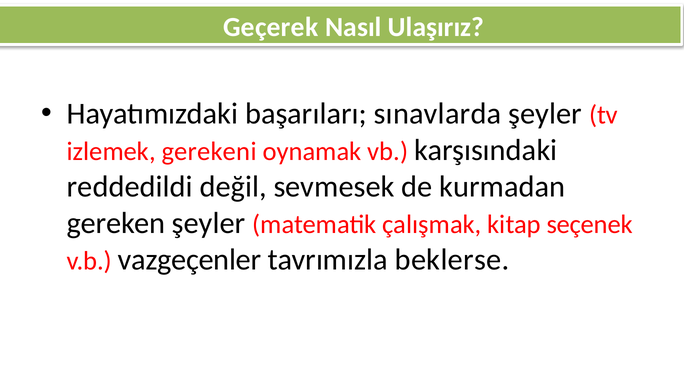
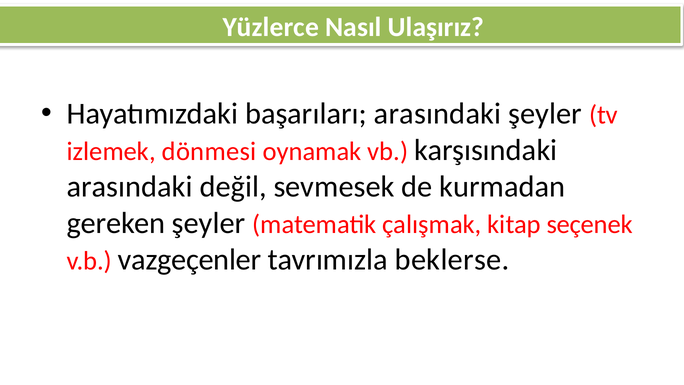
Geçerek: Geçerek -> Yüzlerce (271, 27)
başarıları sınavlarda: sınavlarda -> arasındaki (438, 114)
gerekeni: gerekeni -> dönmesi (209, 151)
reddedildi: reddedildi -> arasındaki (130, 187)
